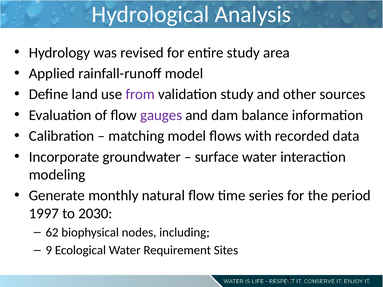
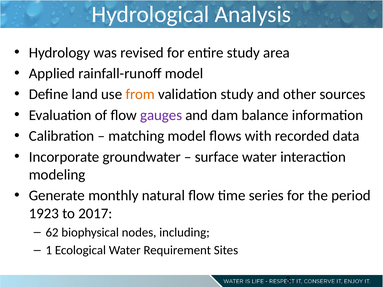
from colour: purple -> orange (140, 94)
1997: 1997 -> 1923 (44, 214)
2030: 2030 -> 2017 (95, 214)
9: 9 -> 1 (49, 250)
